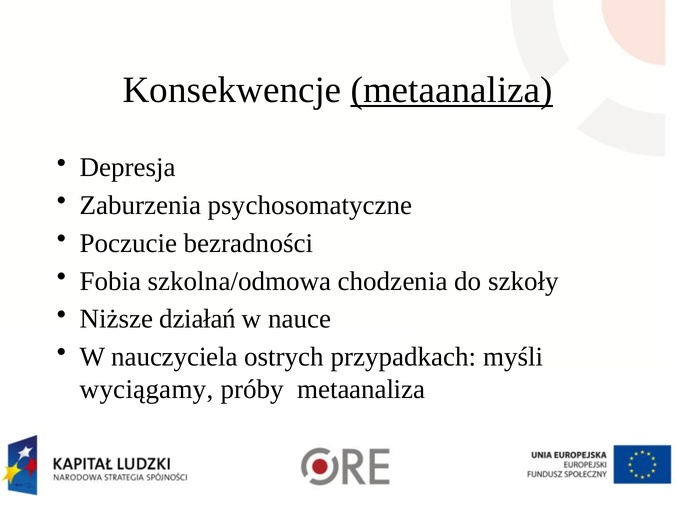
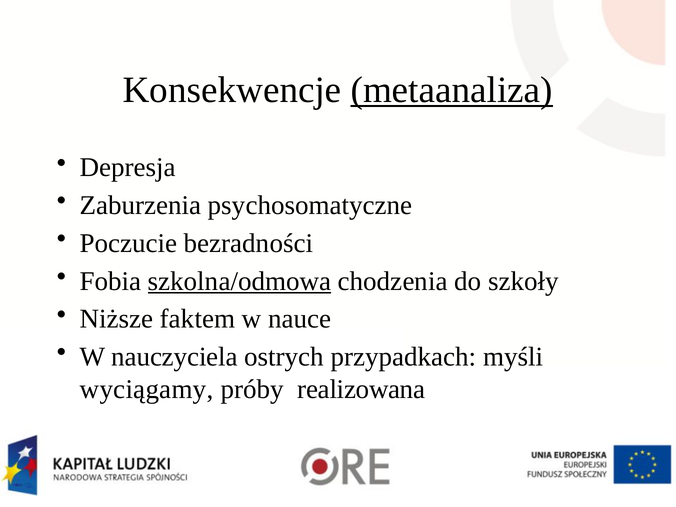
szkolna/odmowa underline: none -> present (240, 281)
działań: działań -> faktem (198, 319)
próby metaanaliza: metaanaliza -> realizowana (361, 389)
